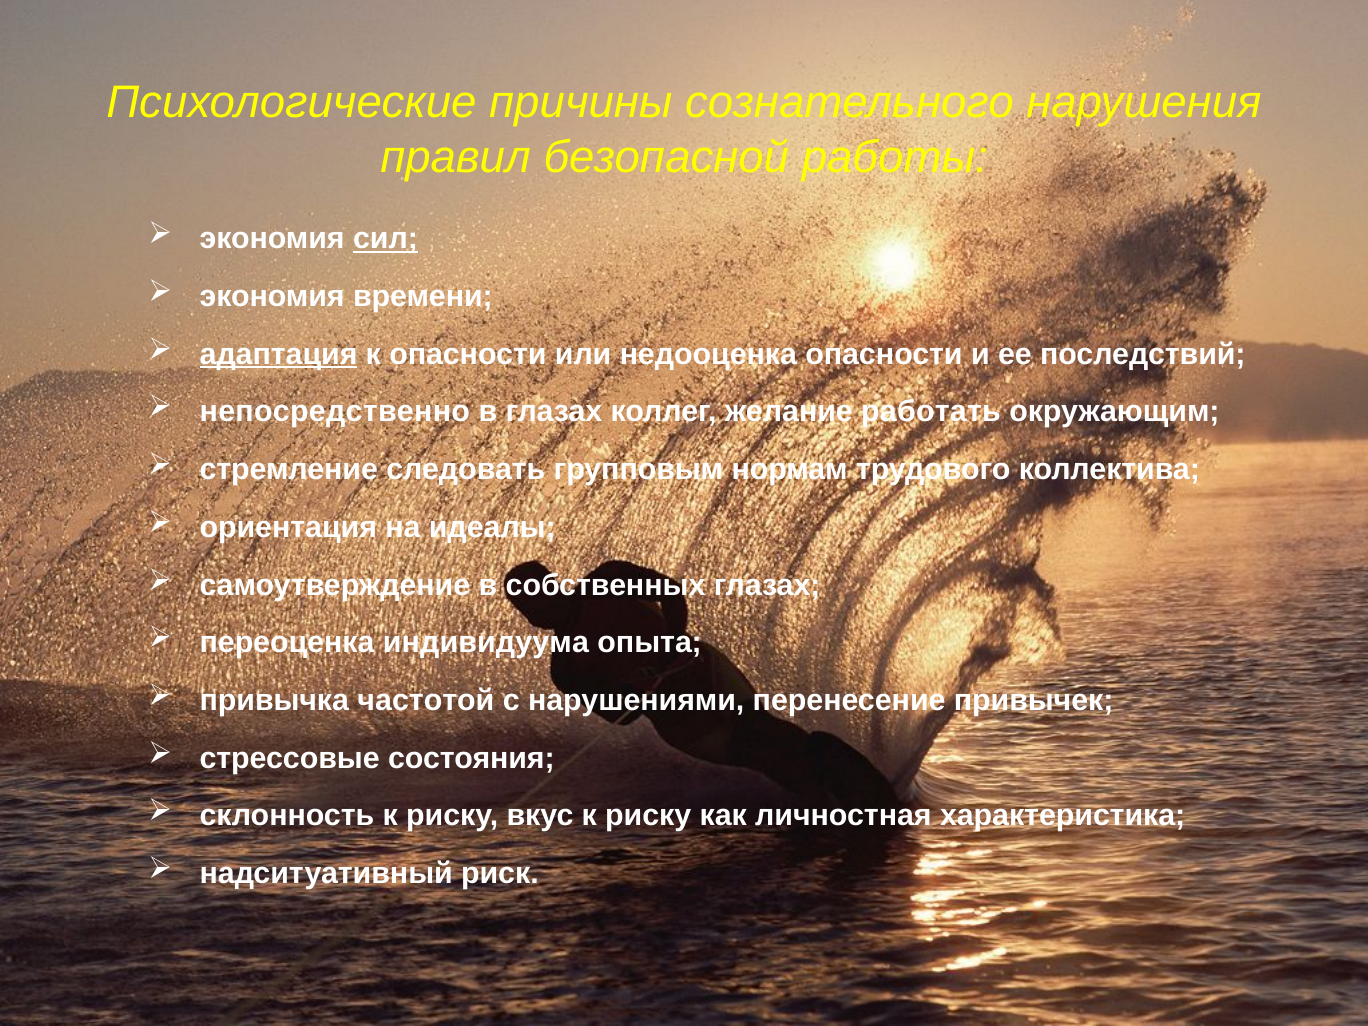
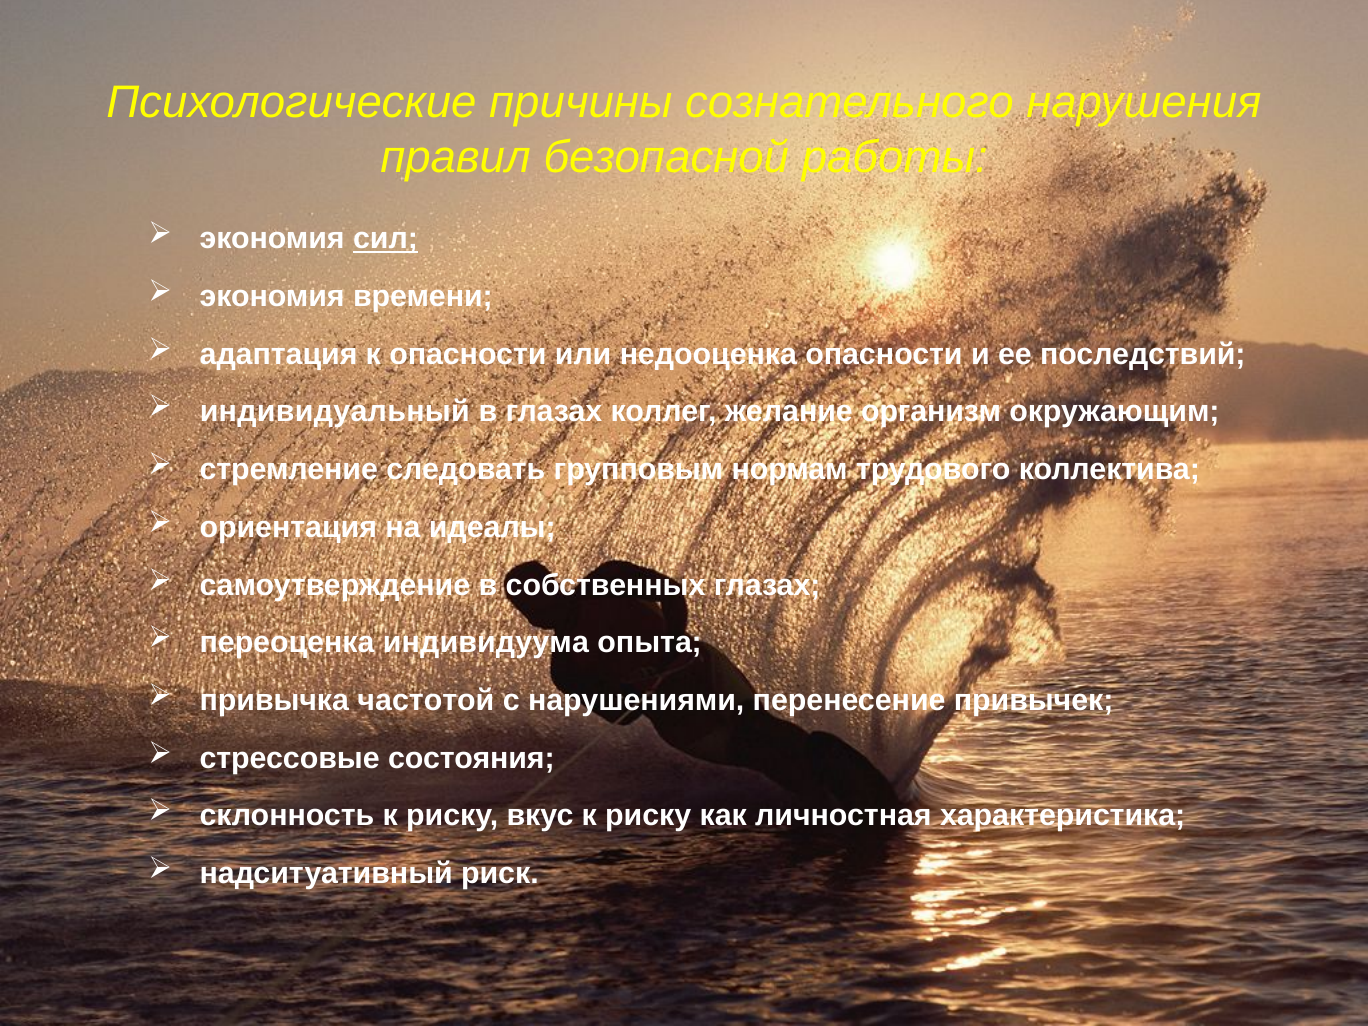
адаптация underline: present -> none (279, 354)
непосредственно: непосредственно -> индивидуальный (335, 412)
работать: работать -> организм (931, 412)
